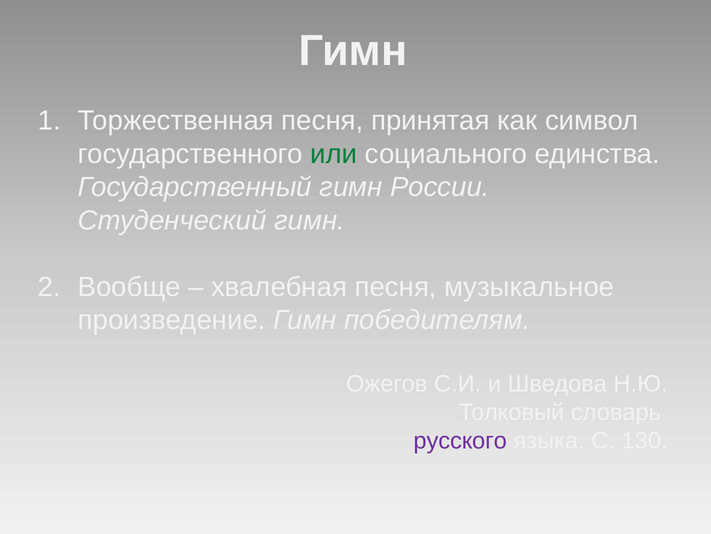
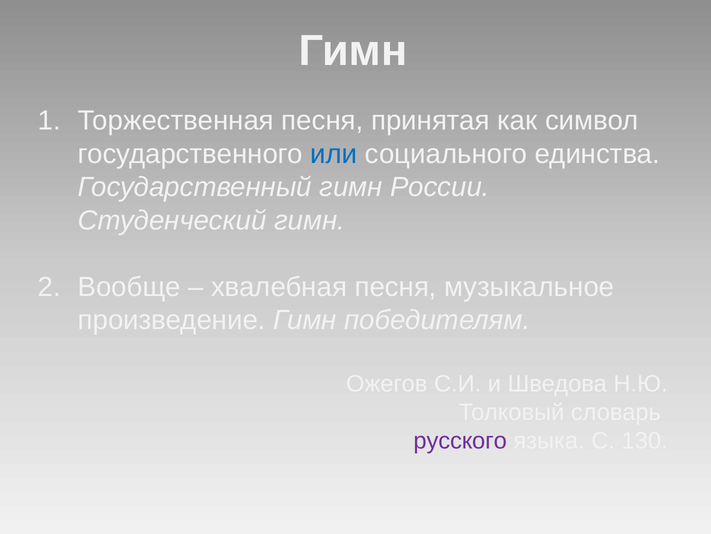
или colour: green -> blue (334, 154)
